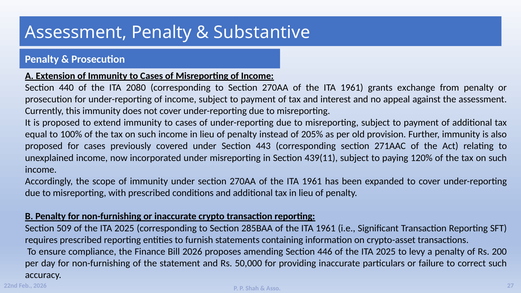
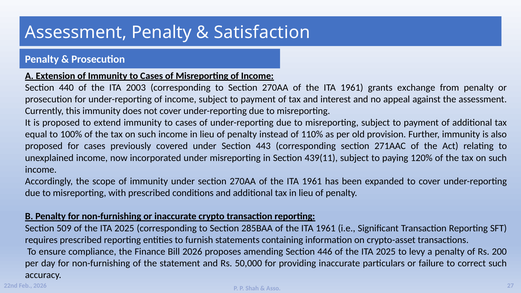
Substantive: Substantive -> Satisfaction (262, 32)
2080: 2080 -> 2003 (136, 88)
205%: 205% -> 110% (312, 134)
